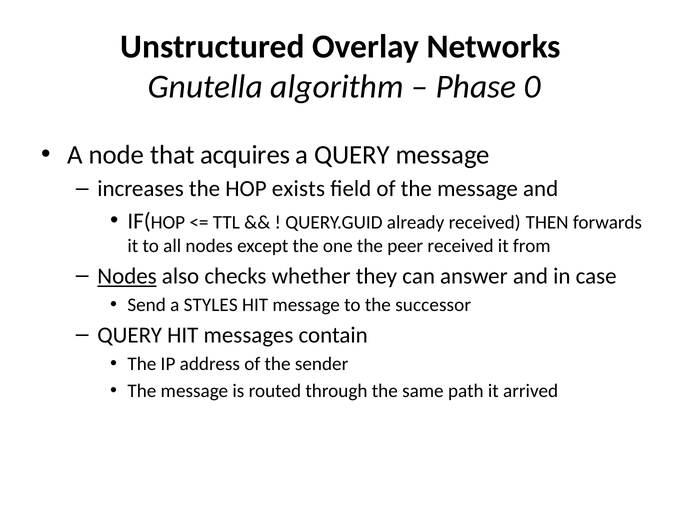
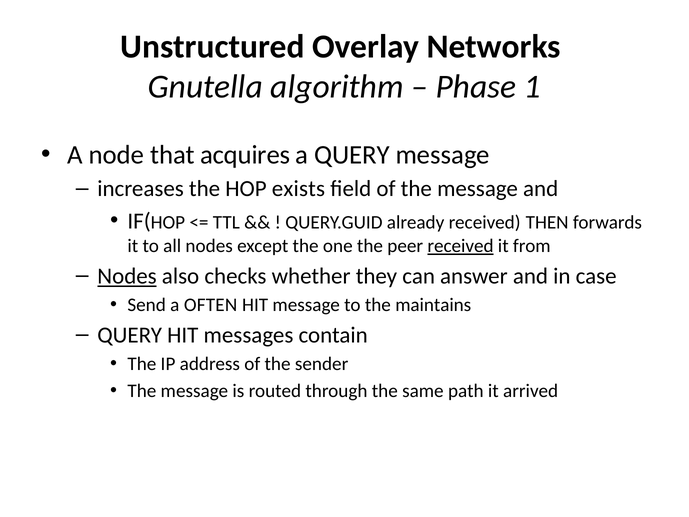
0: 0 -> 1 (532, 87)
received underline: none -> present (461, 246)
STYLES: STYLES -> OFTEN (211, 305)
successor: successor -> maintains (433, 305)
